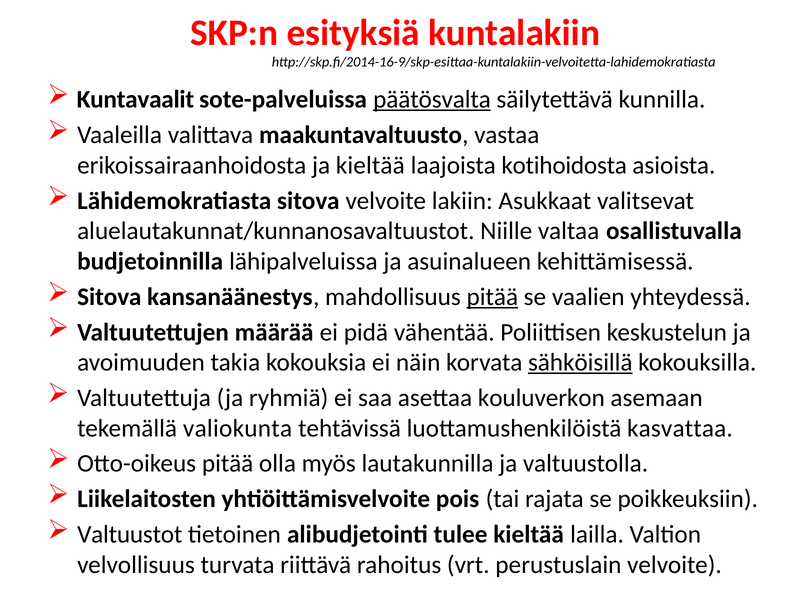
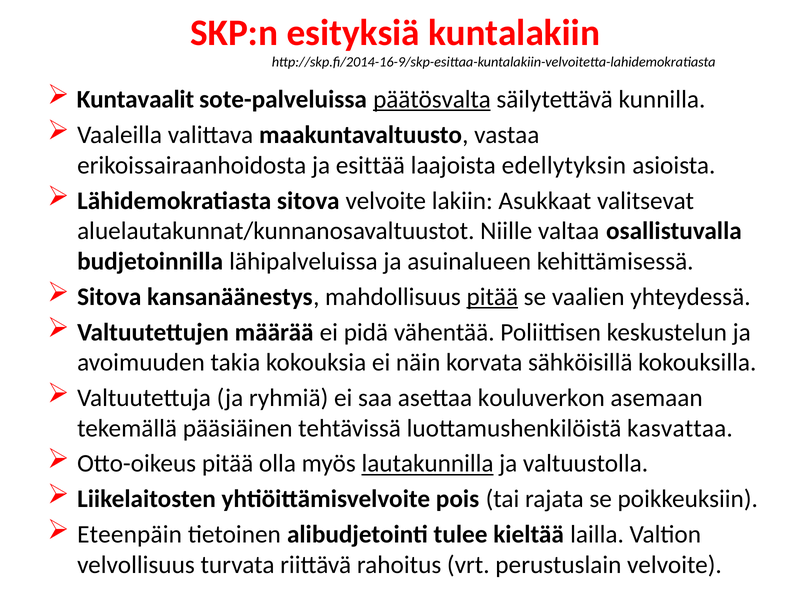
ja kieltää: kieltää -> esittää (370, 165)
kotihoidosta: kotihoidosta -> edellytyksin (564, 165)
sähköisillä underline: present -> none (580, 362)
valiokunta: valiokunta -> pääsiäinen (238, 428)
lautakunnilla underline: none -> present (428, 463)
Valtuustot: Valtuustot -> Eteenpäin (130, 534)
